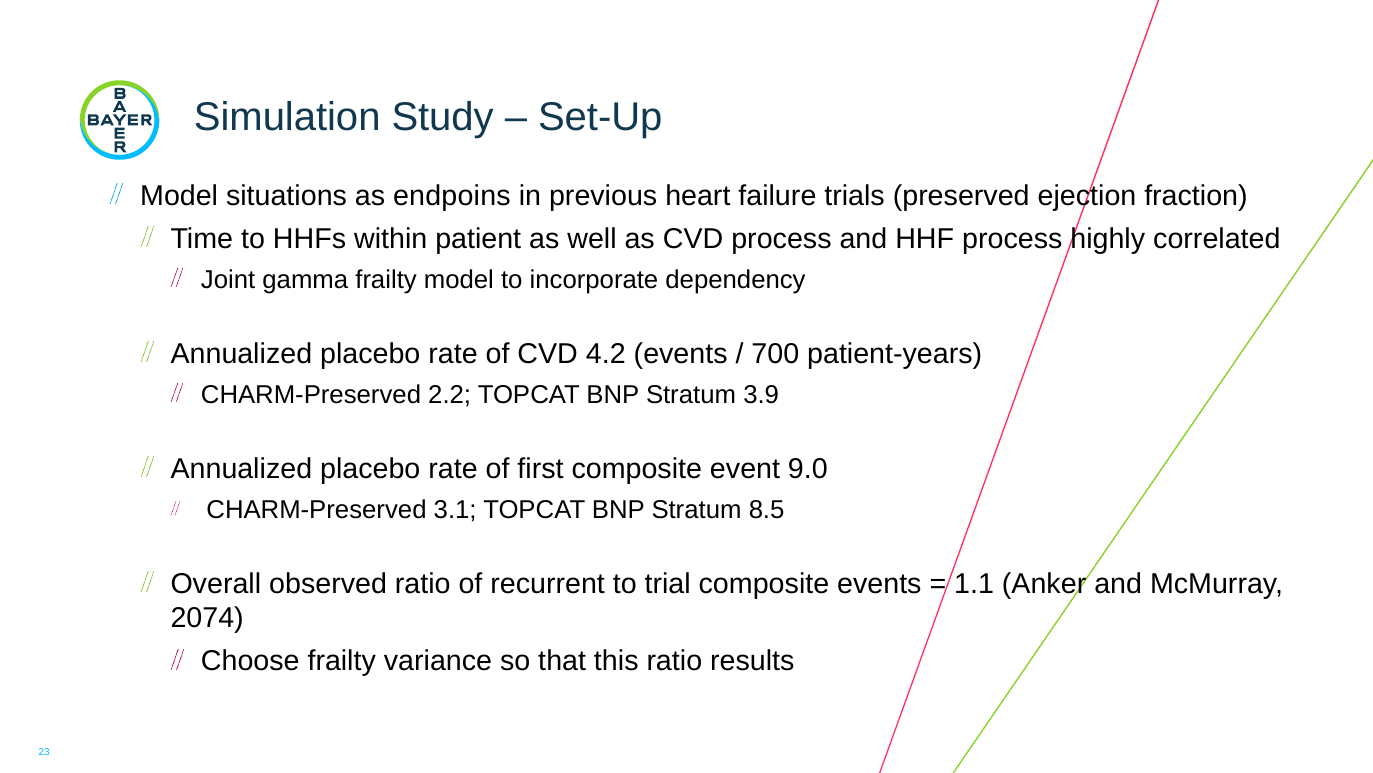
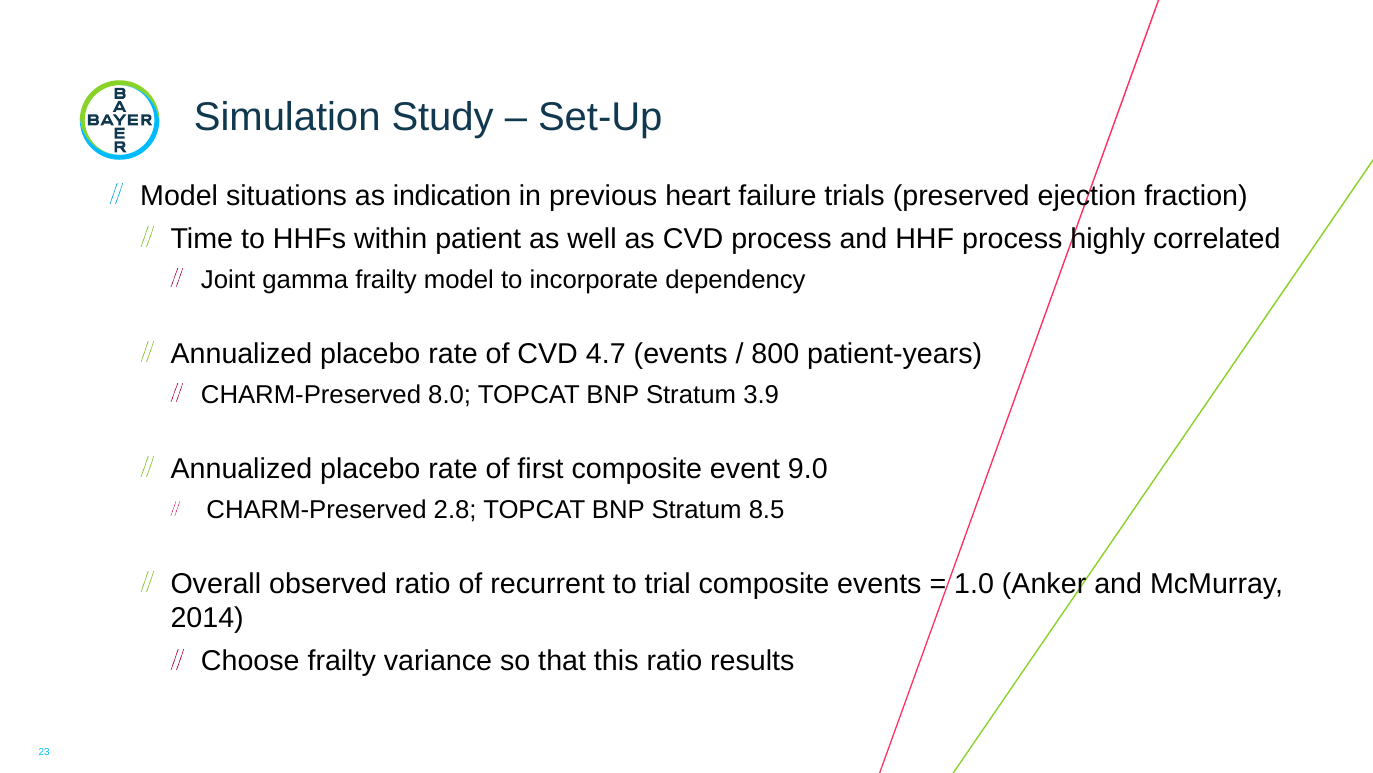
endpoins: endpoins -> indication (452, 195)
4.2: 4.2 -> 4.7 (606, 353)
700: 700 -> 800 (775, 353)
2.2: 2.2 -> 8.0 (450, 394)
3.1: 3.1 -> 2.8 (455, 510)
1.1: 1.1 -> 1.0 (974, 584)
2074: 2074 -> 2014 (207, 618)
